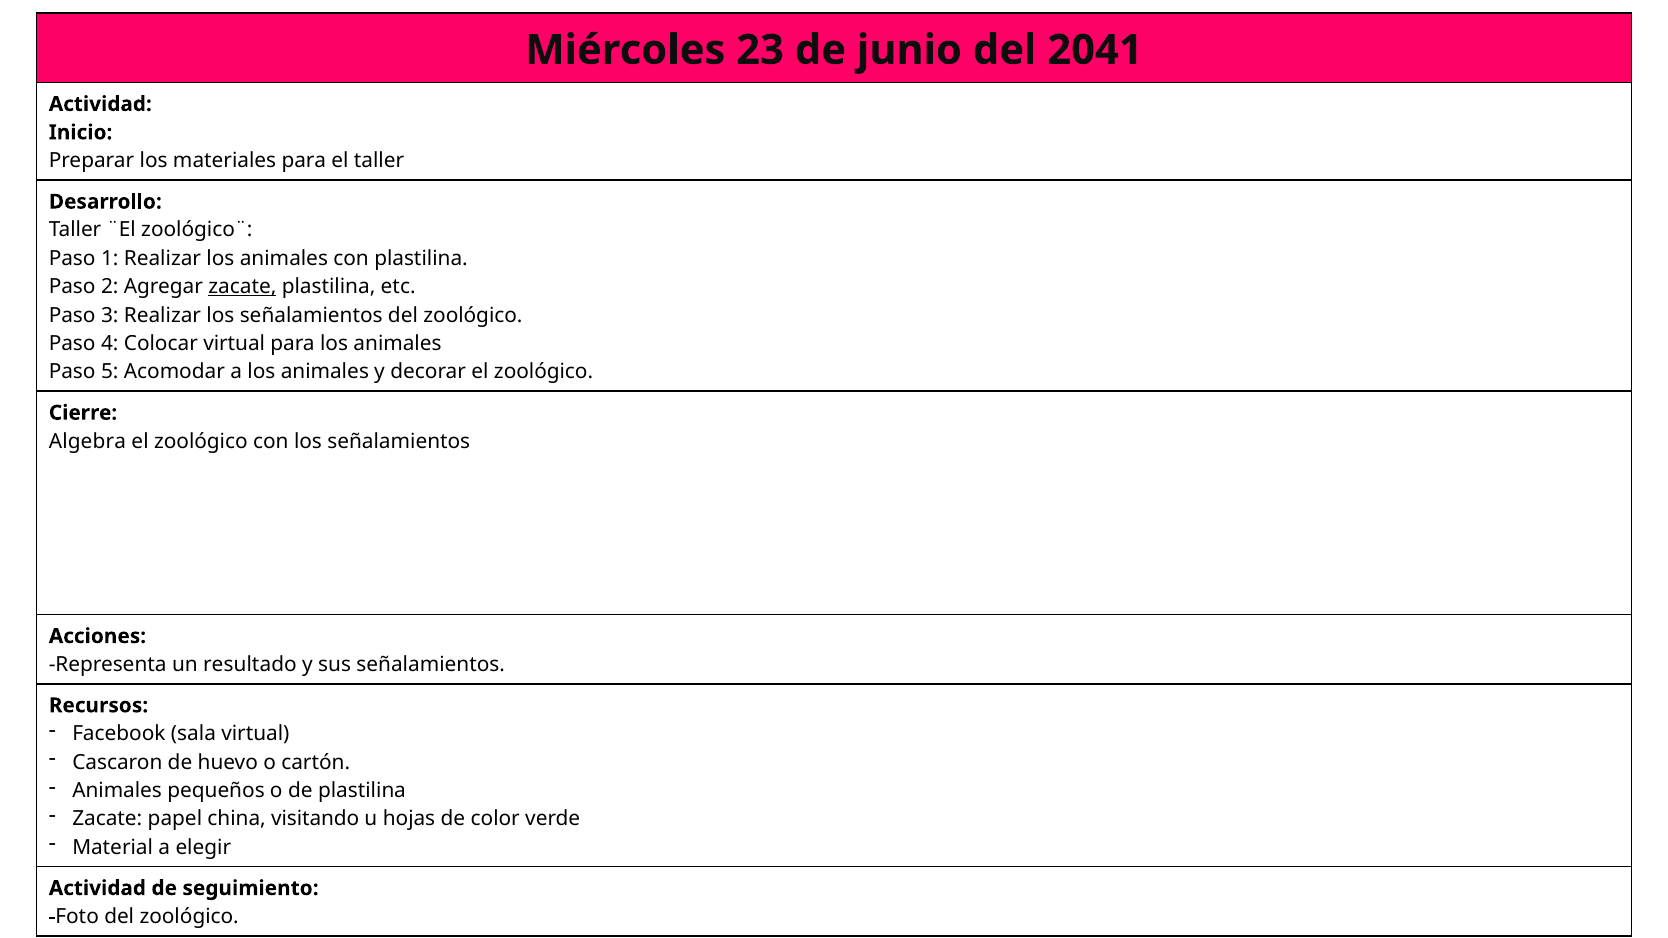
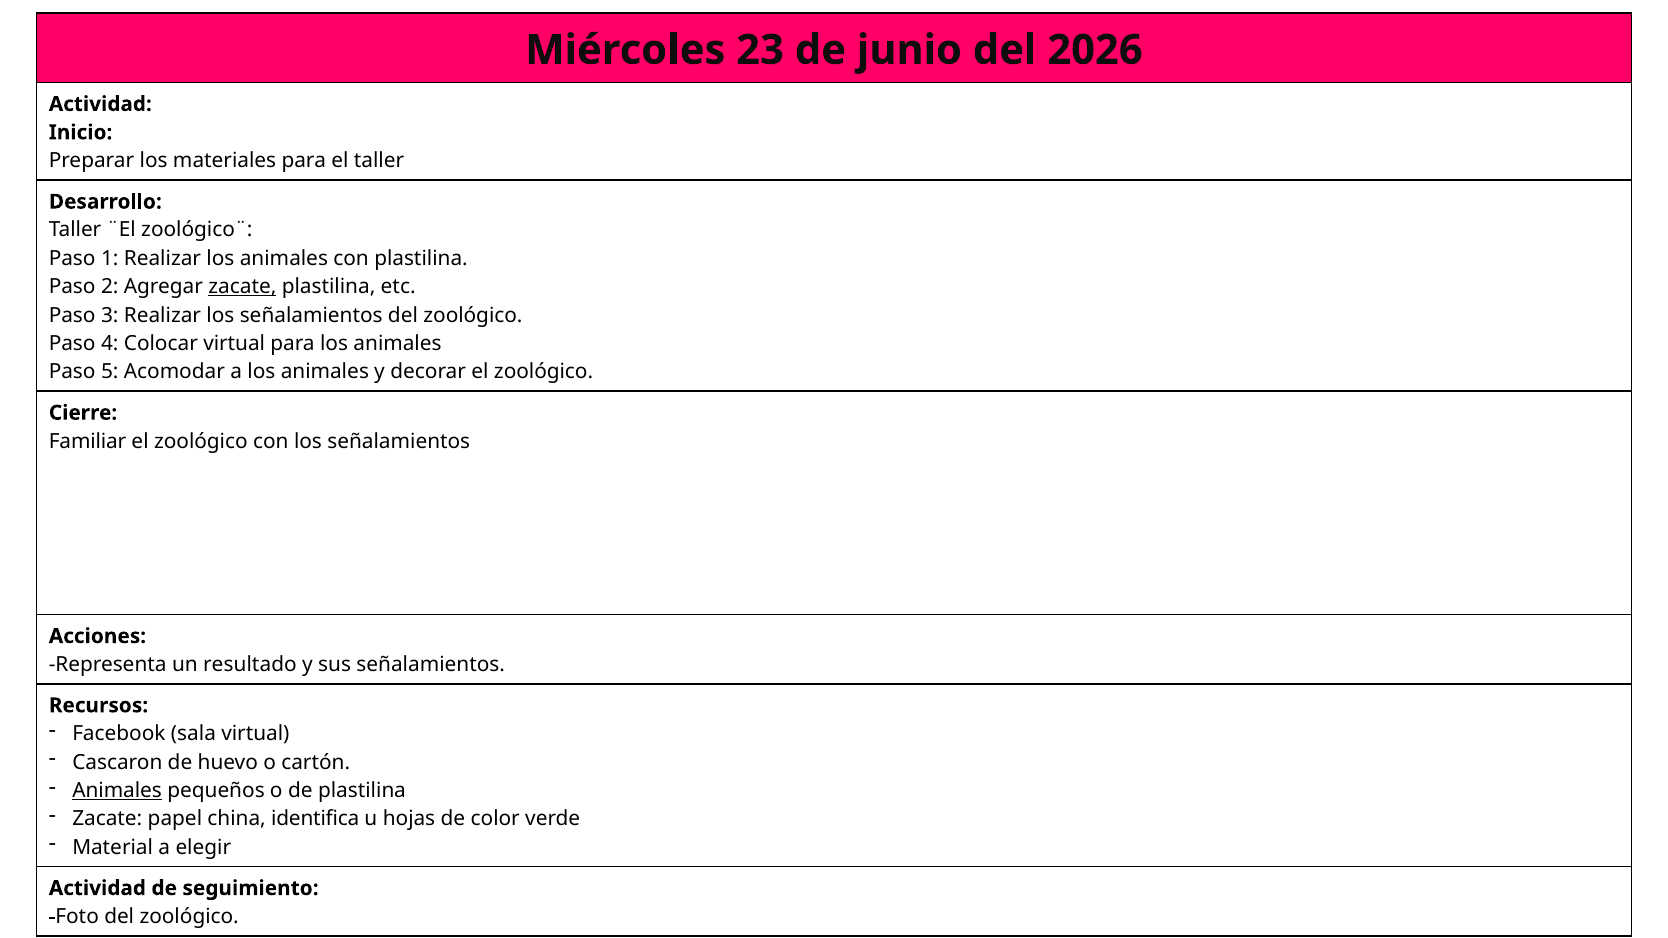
2041: 2041 -> 2026 (1095, 50)
Algebra: Algebra -> Familiar (88, 441)
Animales underline: none -> present (117, 791)
visitando: visitando -> identifica (315, 819)
